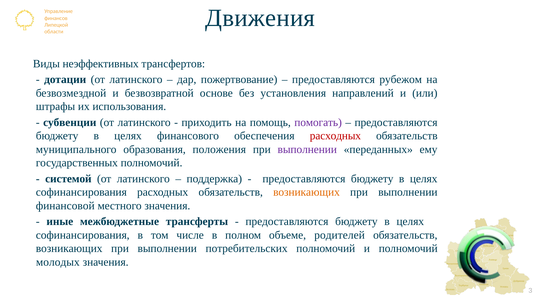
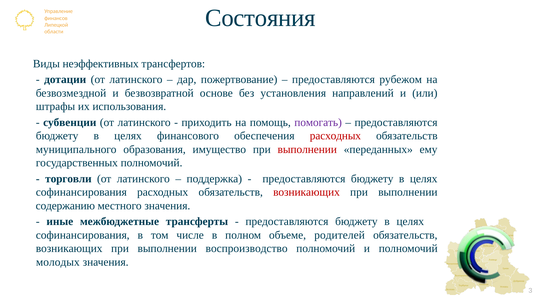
Движения: Движения -> Состояния (260, 18)
положения: положения -> имущество (219, 150)
выполнении colour: purple -> red (307, 150)
системой: системой -> торговли (68, 179)
возникающих colour: orange -> red (307, 192)
финансовой: финансовой -> содержанию (65, 206)
потребительских: потребительских -> воспроизводство (247, 249)
